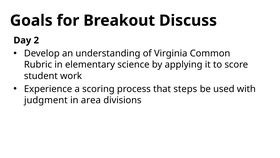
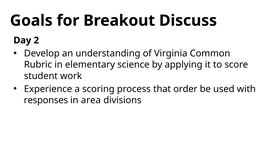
steps: steps -> order (185, 89)
judgment: judgment -> responses (46, 100)
